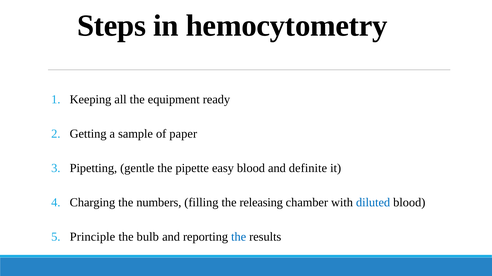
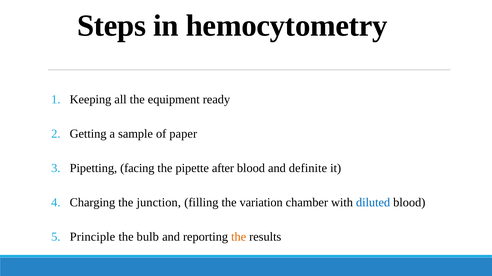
gentle: gentle -> facing (137, 169)
easy: easy -> after (223, 169)
numbers: numbers -> junction (159, 203)
releasing: releasing -> variation (261, 203)
the colour: blue -> orange (239, 237)
